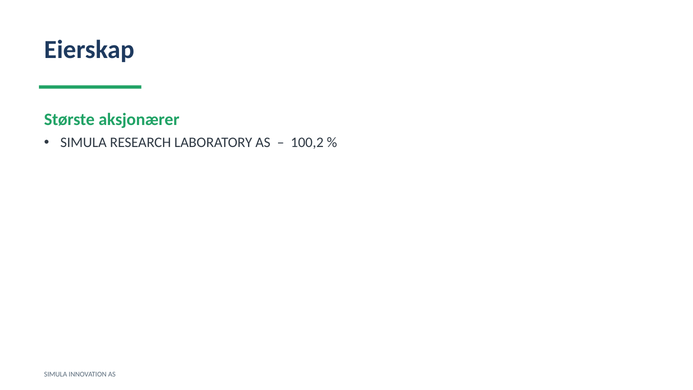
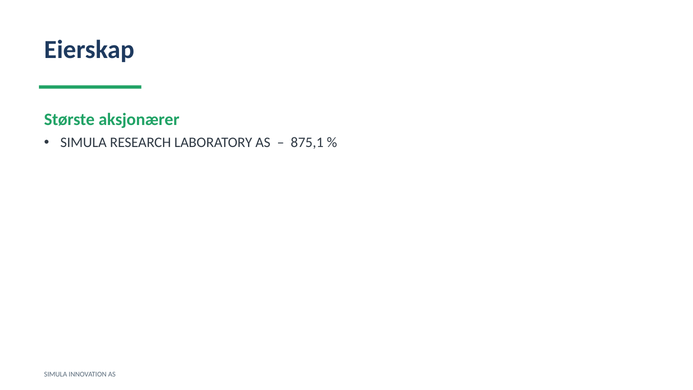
100,2: 100,2 -> 875,1 (307, 143)
